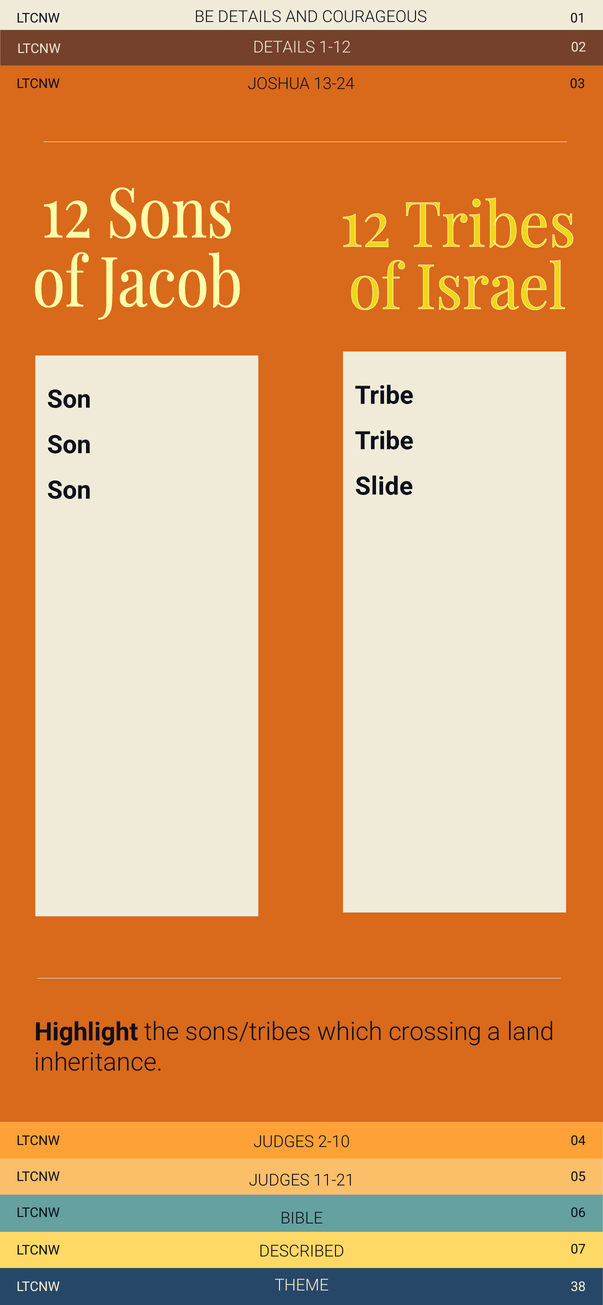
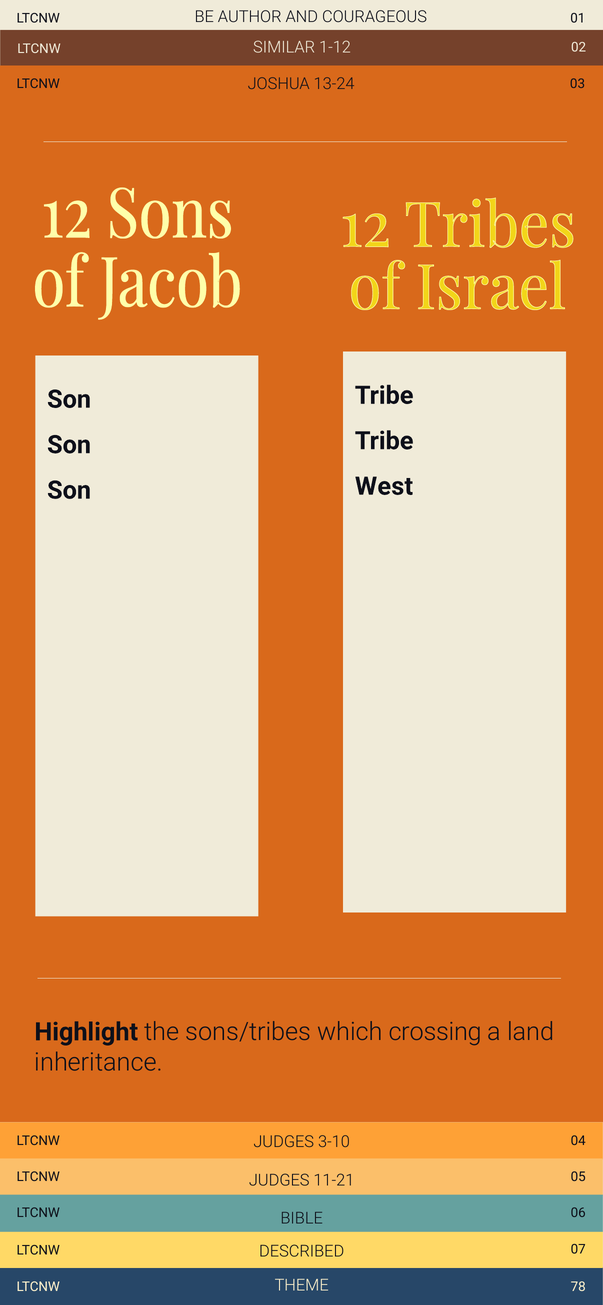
BE DETAILS: DETAILS -> AUTHOR (250, 17)
LTCNW DETAILS: DETAILS -> SIMILAR (284, 48)
Slide: Slide -> West (384, 487)
2-10: 2-10 -> 3-10 (334, 1143)
38: 38 -> 78 (578, 1288)
